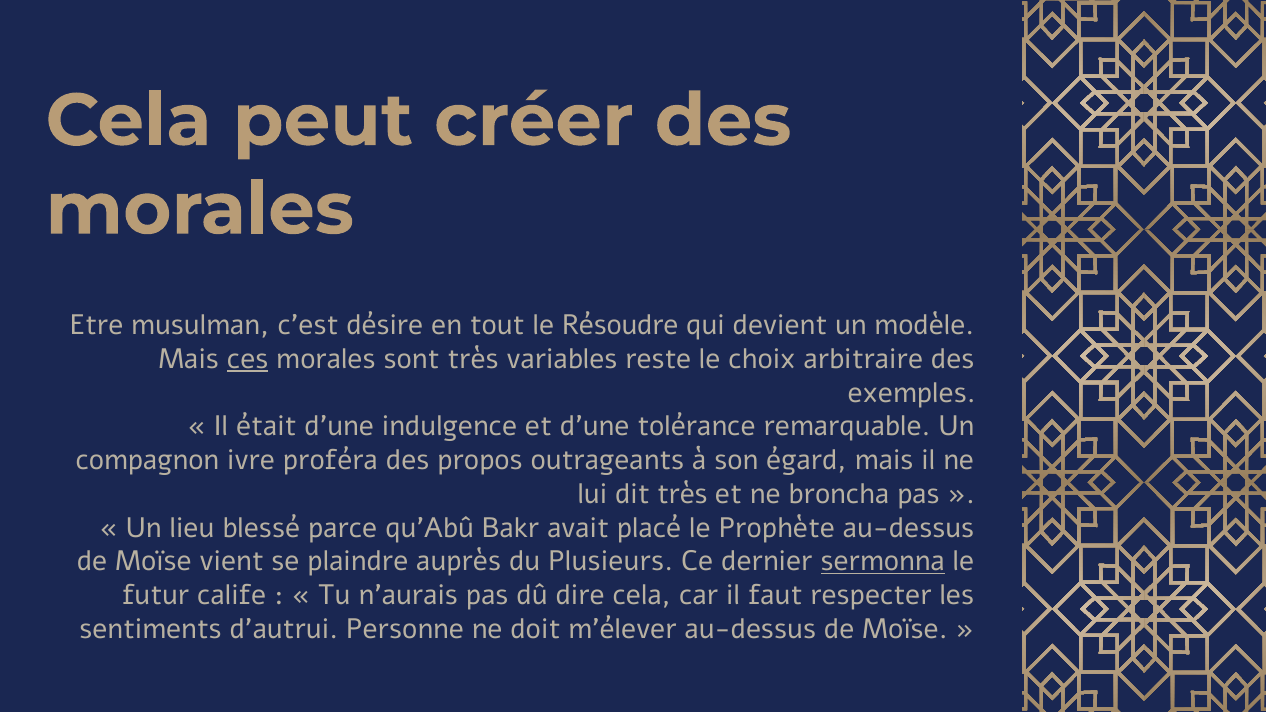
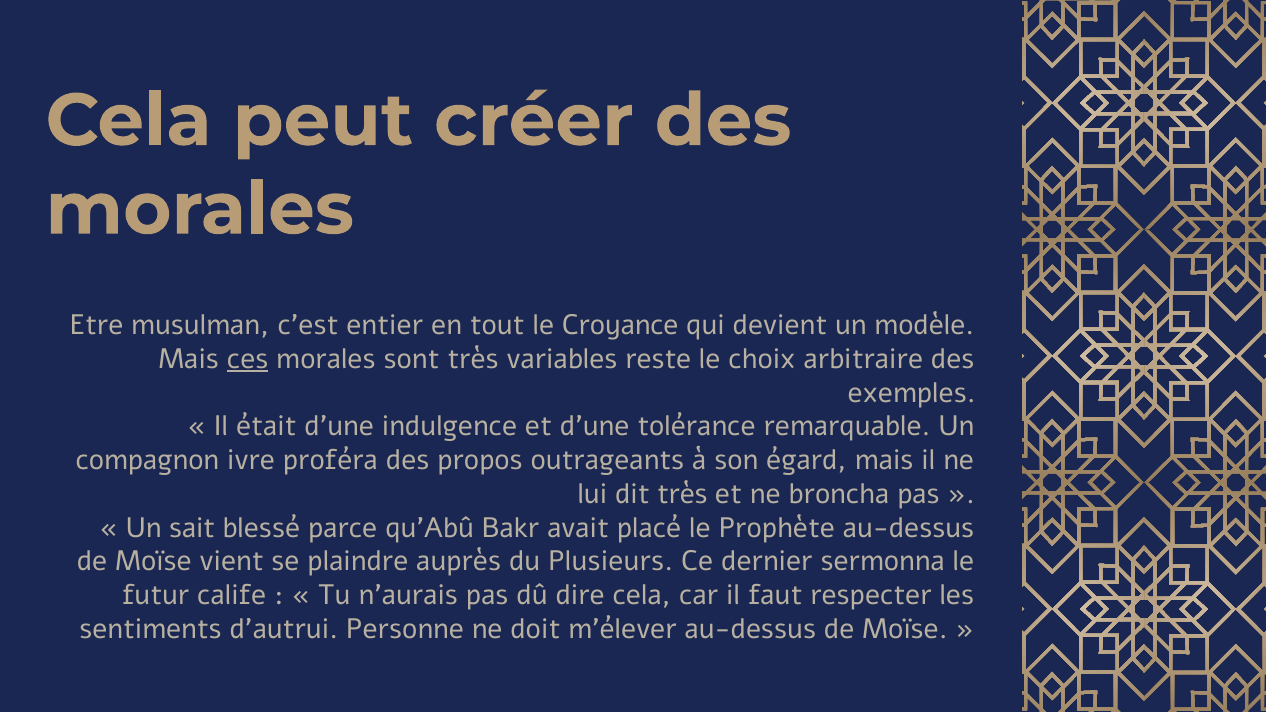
désire: désire -> entier (385, 325)
Résoudre: Résoudre -> Croyance (620, 325)
lieu: lieu -> sait (192, 528)
sermonna underline: present -> none (883, 562)
